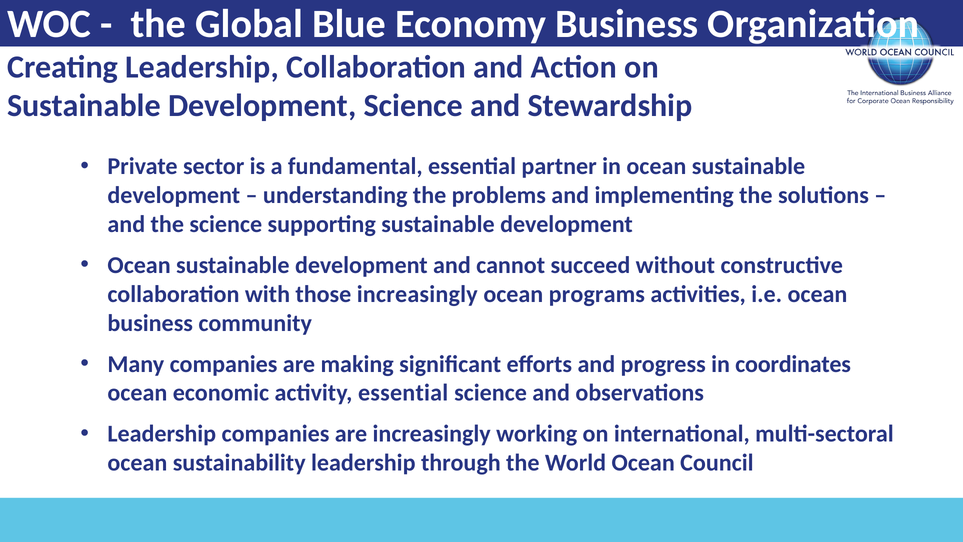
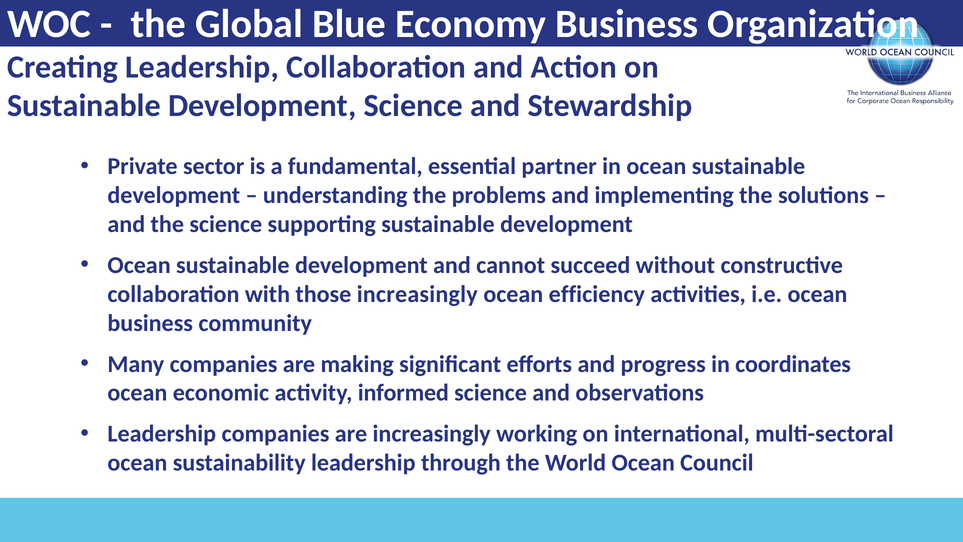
programs: programs -> efficiency (597, 294)
activity essential: essential -> informed (403, 393)
